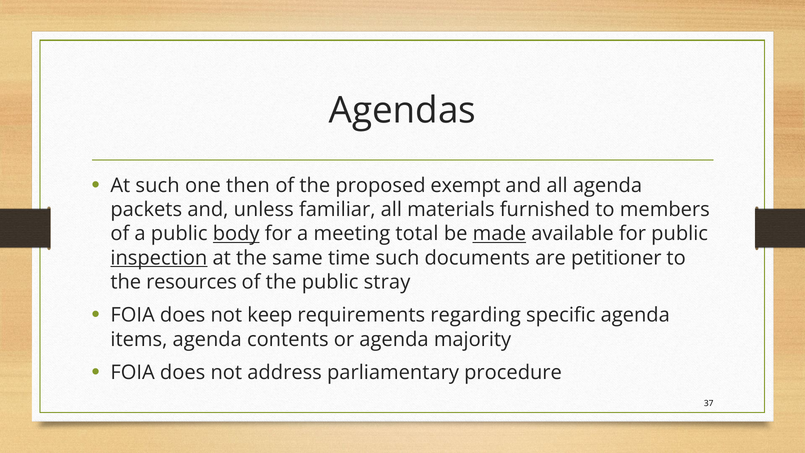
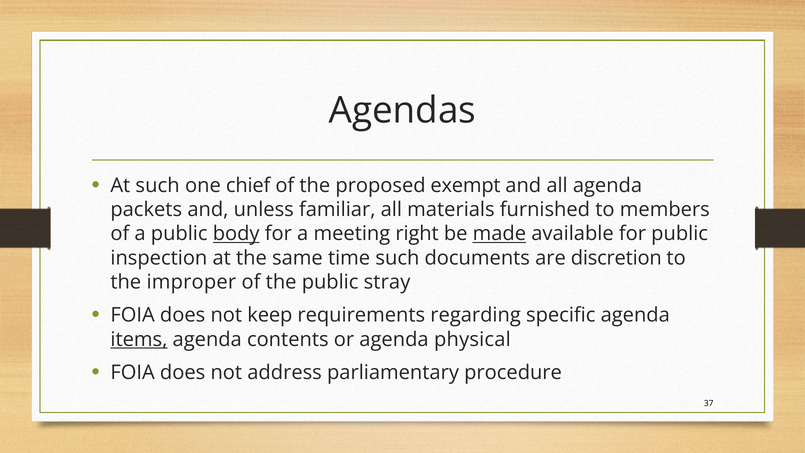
then: then -> chief (248, 185)
total: total -> right (417, 234)
inspection underline: present -> none (159, 258)
petitioner: petitioner -> discretion (616, 258)
resources: resources -> improper (191, 282)
items underline: none -> present (139, 339)
majority: majority -> physical (472, 339)
